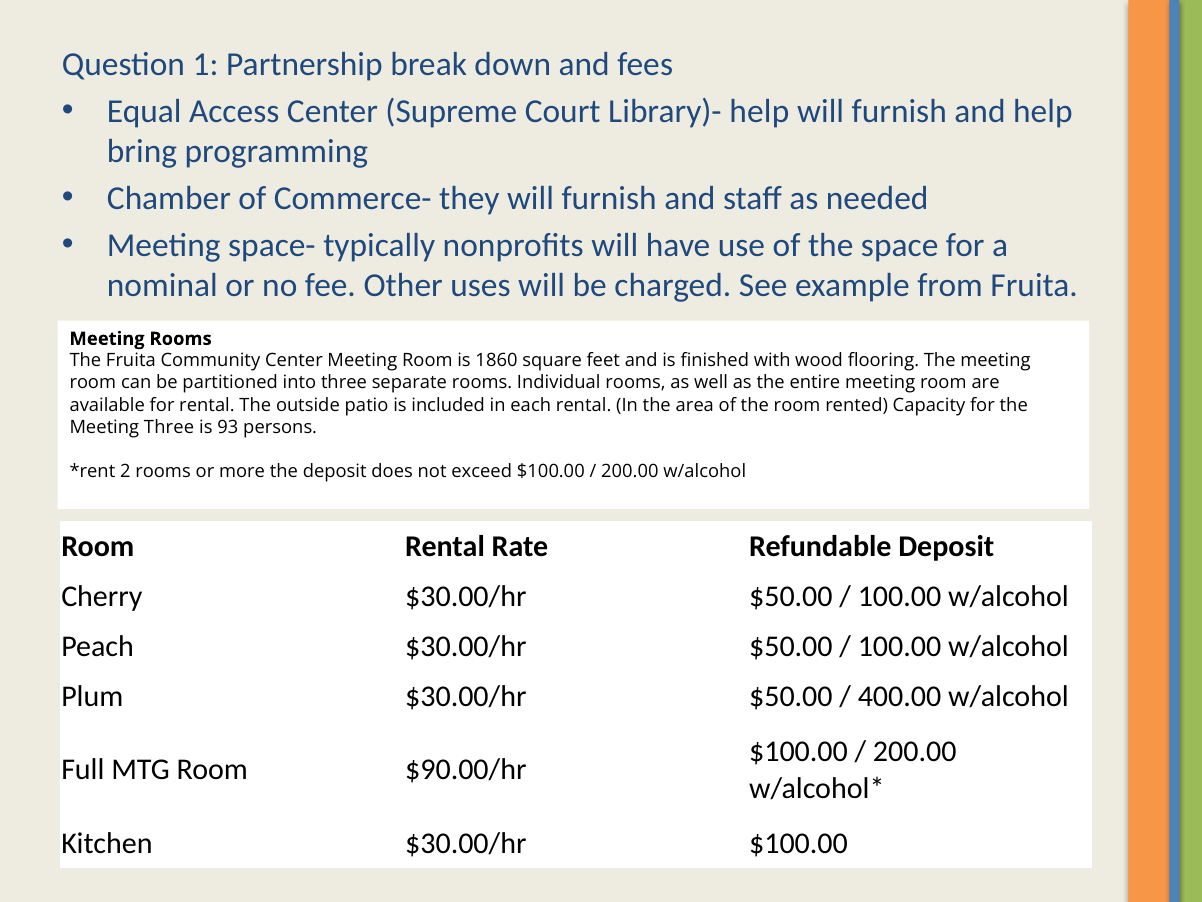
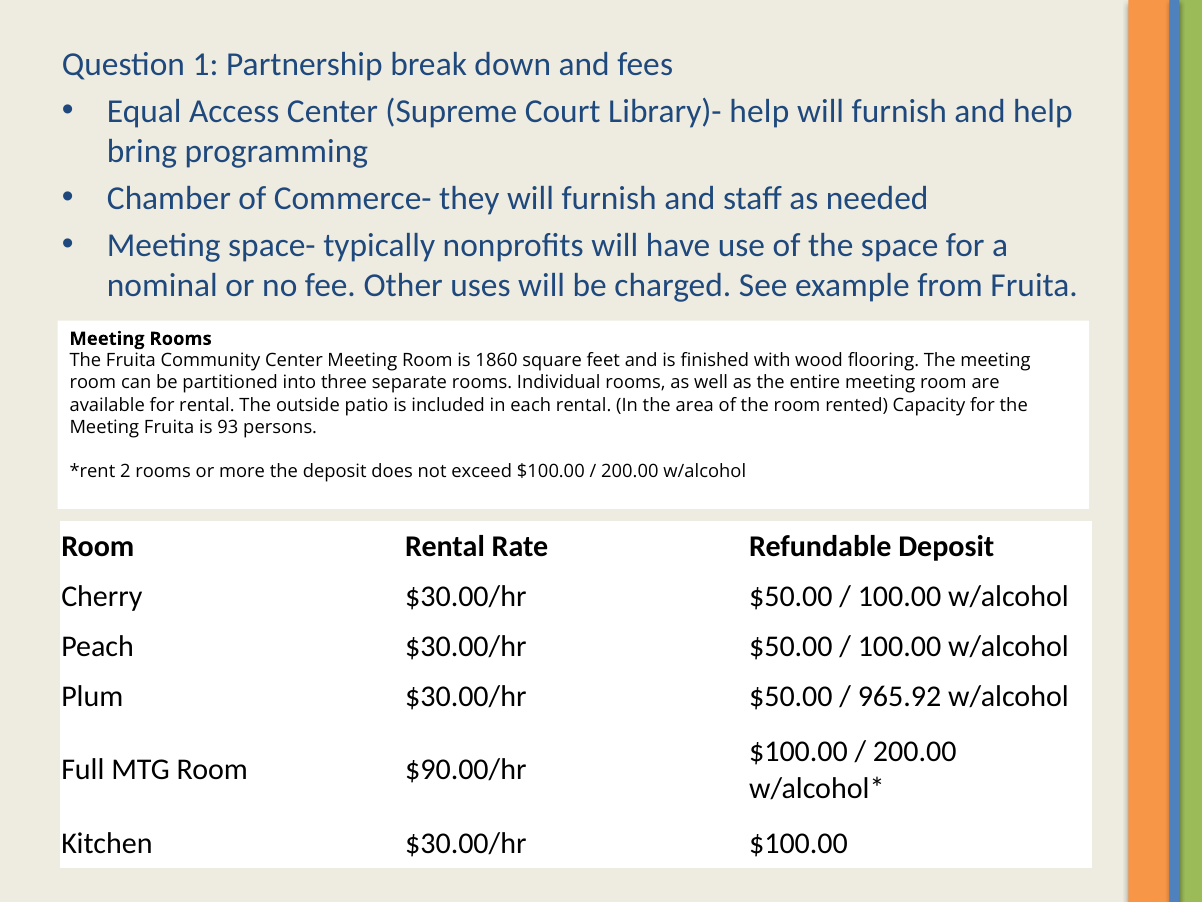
Meeting Three: Three -> Fruita (169, 427)
400.00: 400.00 -> 965.92 (900, 696)
